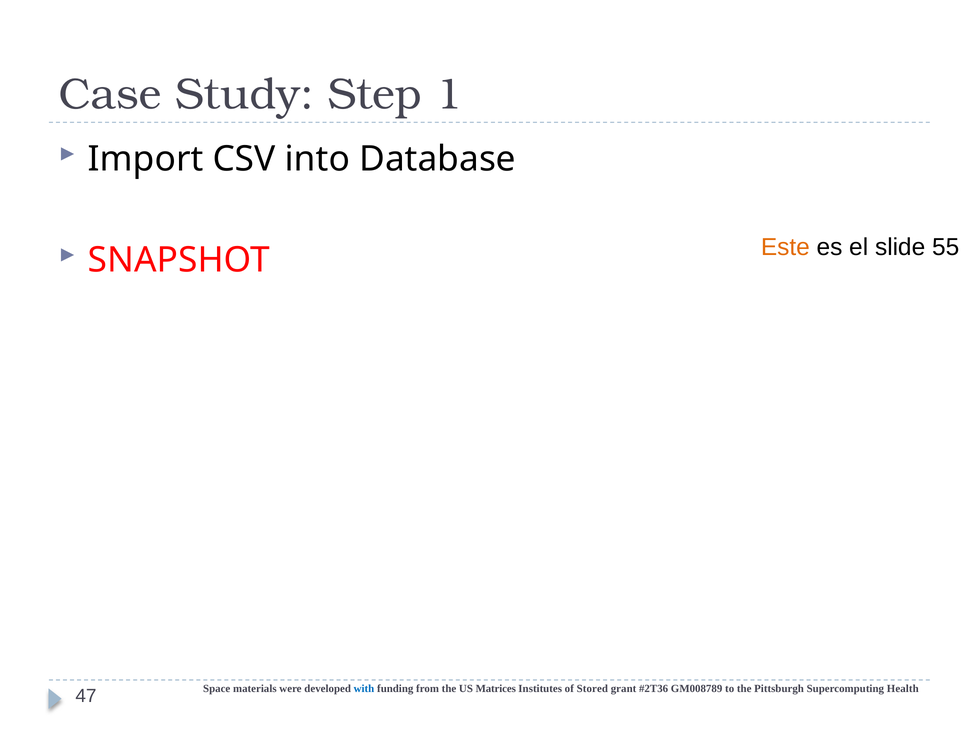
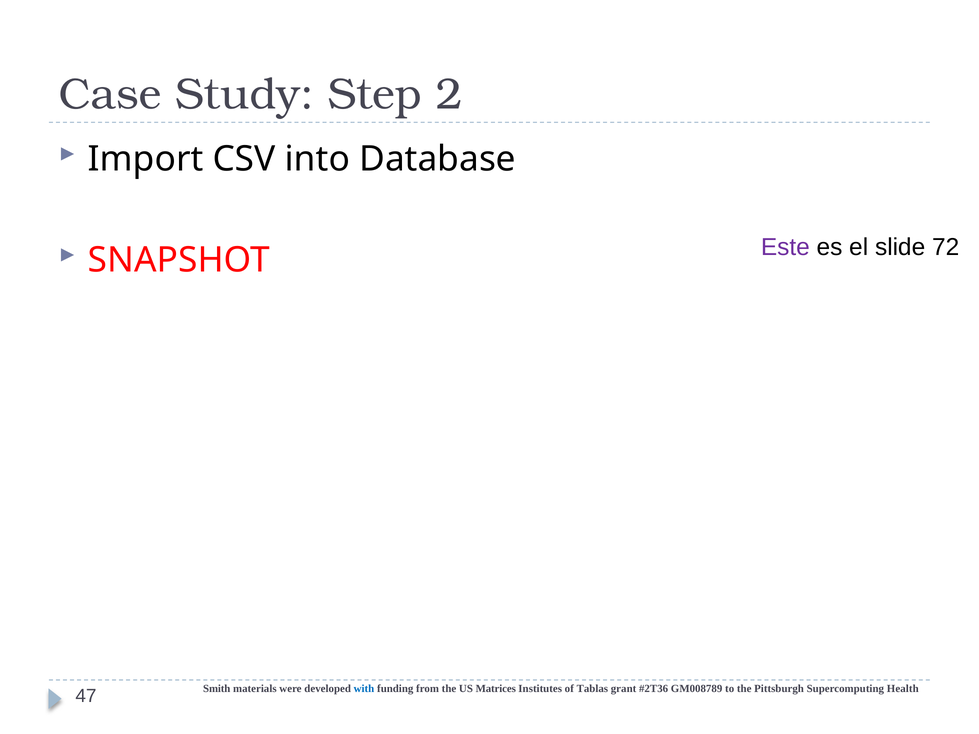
1: 1 -> 2 (449, 94)
Este colour: orange -> purple (785, 247)
55: 55 -> 72 (946, 247)
Space: Space -> Smith (217, 689)
Stored: Stored -> Tablas (592, 689)
